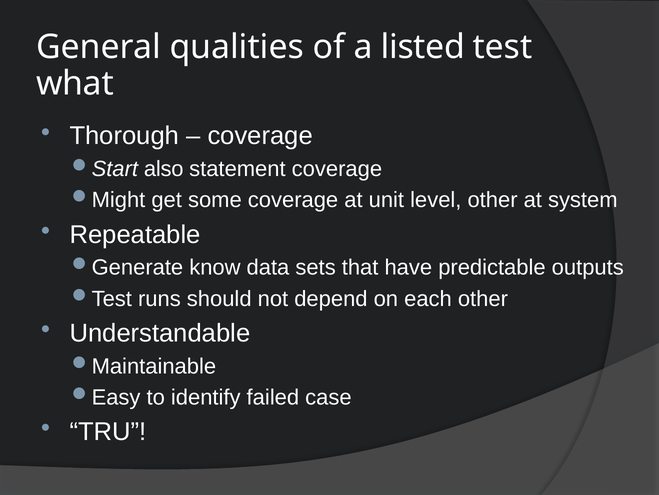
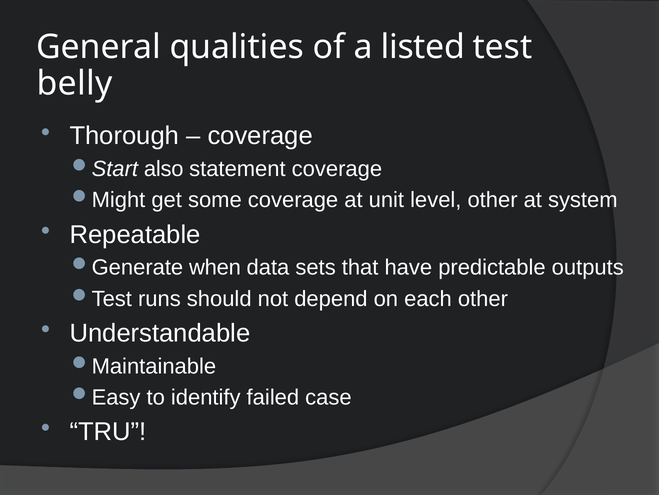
what: what -> belly (75, 84)
know: know -> when (215, 267)
